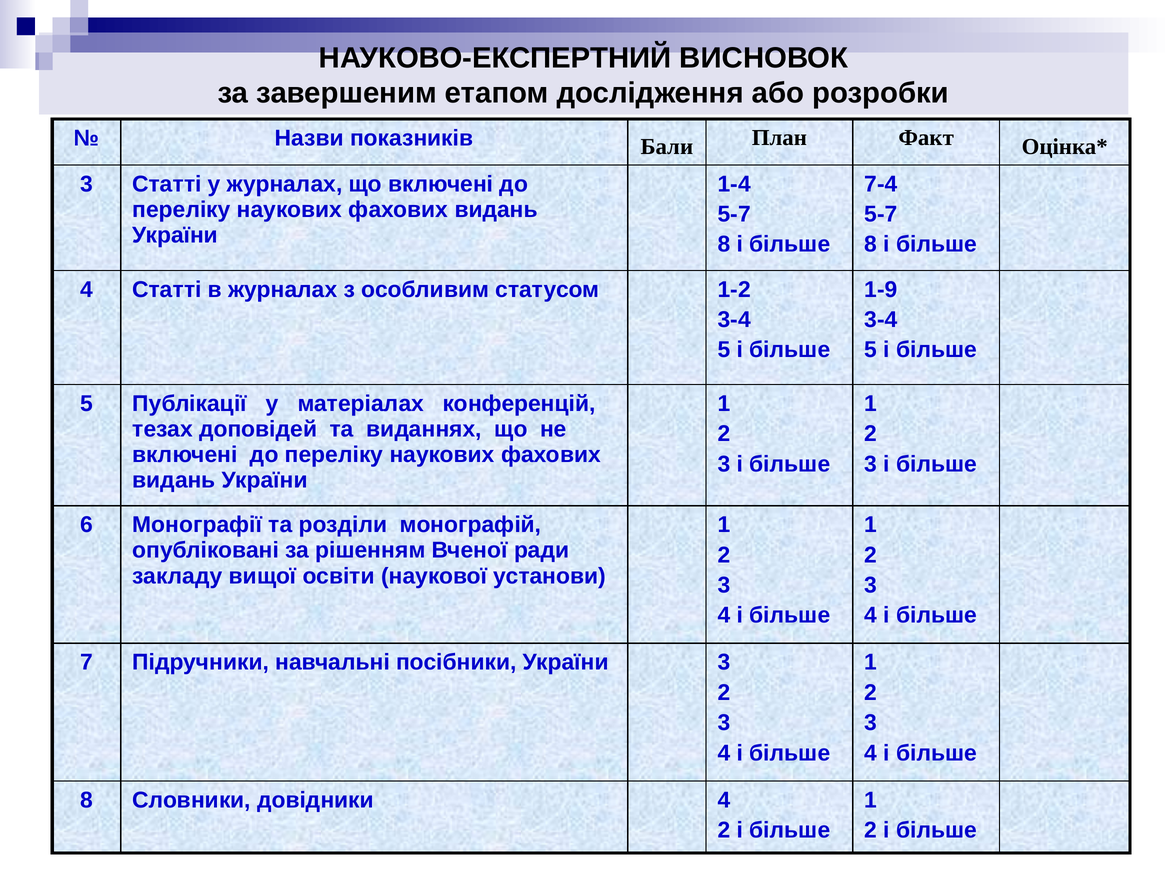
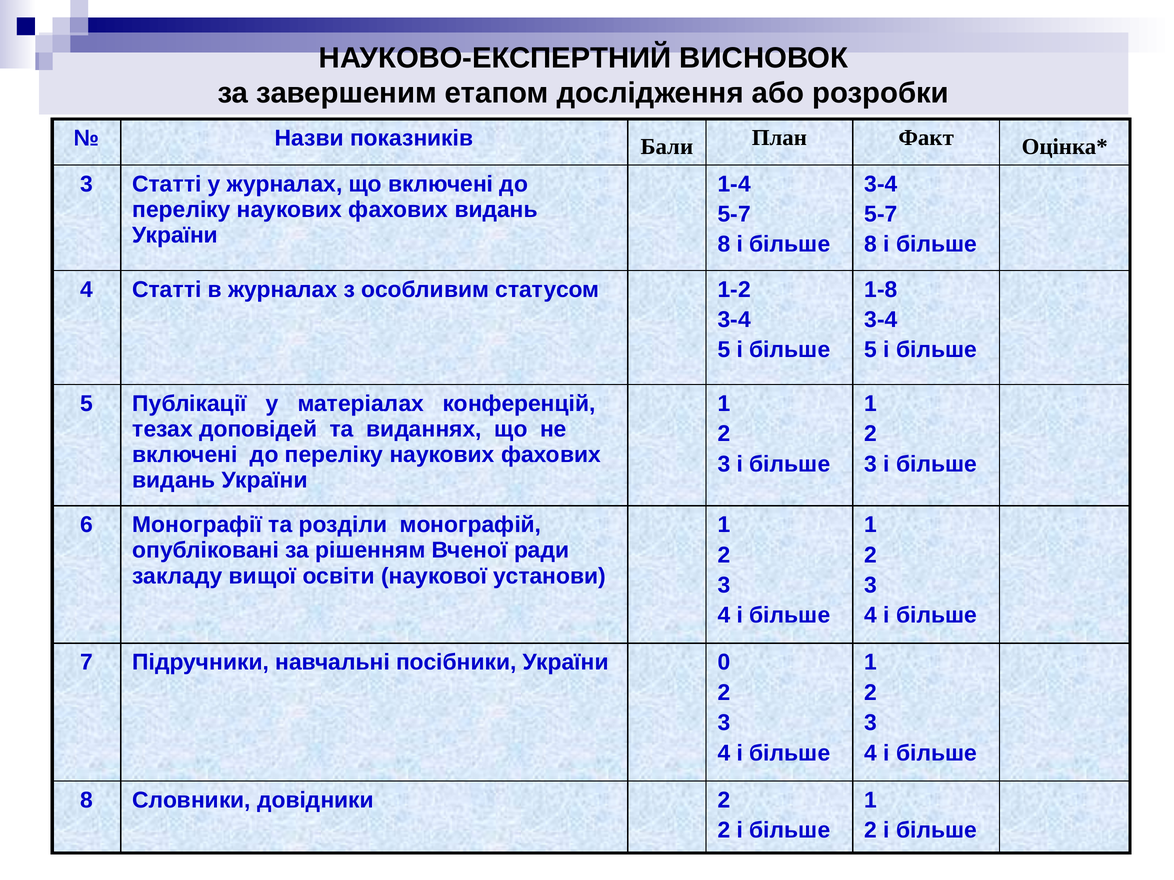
7-4: 7-4 -> 3-4 (881, 184)
1-9: 1-9 -> 1-8 (881, 290)
України 3: 3 -> 0 (724, 663)
довідники 4: 4 -> 2 (724, 801)
